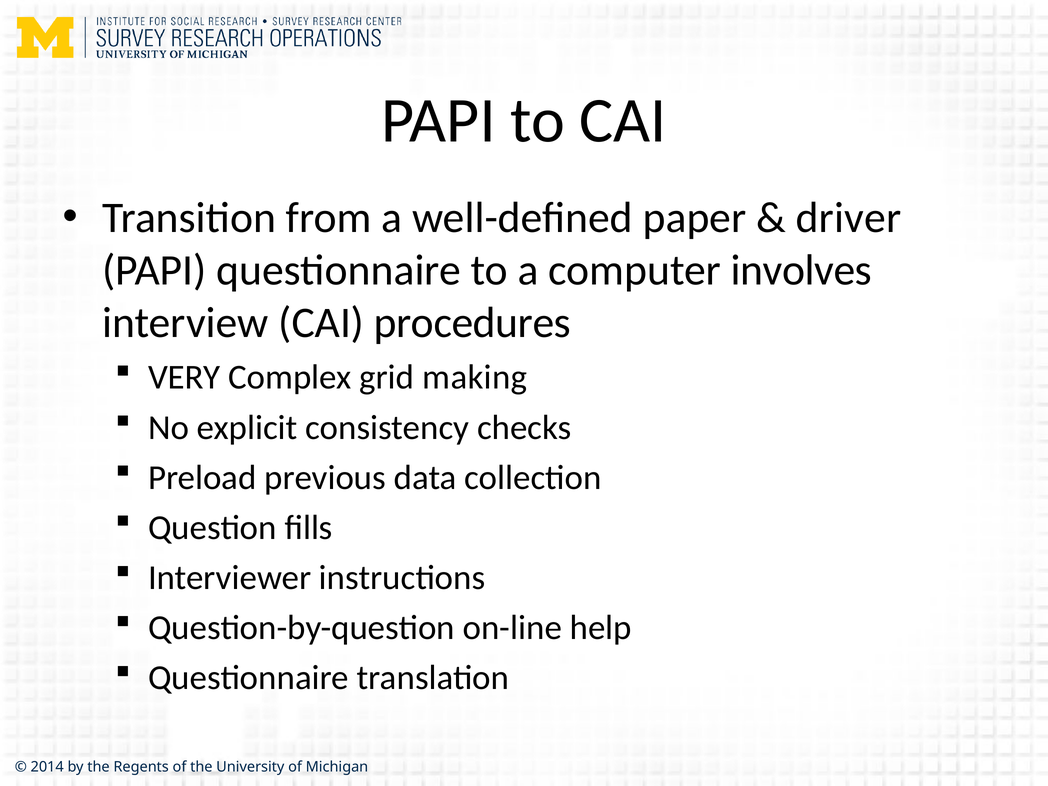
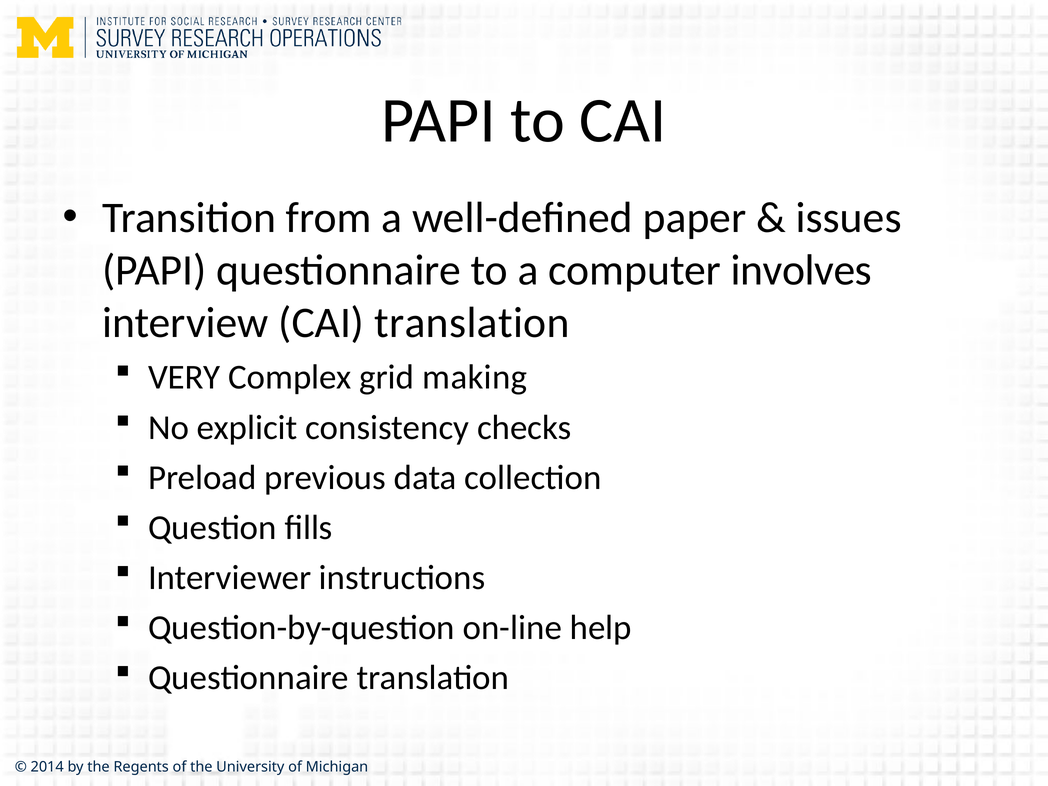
driver: driver -> issues (849, 218)
CAI procedures: procedures -> translation (472, 323)
